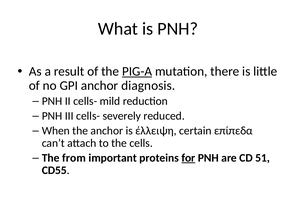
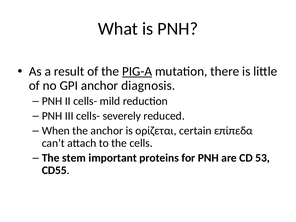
έλλειψη: έλλειψη -> ορίζεται (156, 131)
from: from -> stem (74, 158)
for underline: present -> none (188, 158)
51: 51 -> 53 (263, 158)
